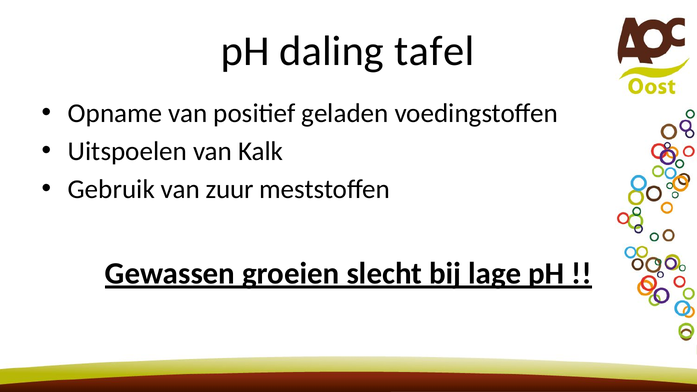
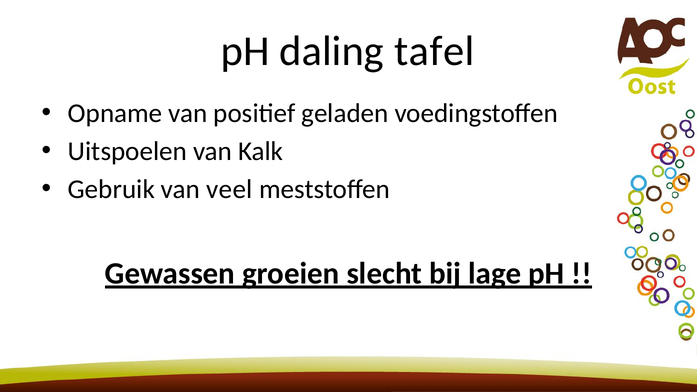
zuur: zuur -> veel (230, 189)
